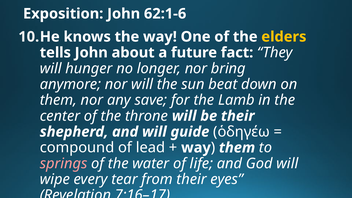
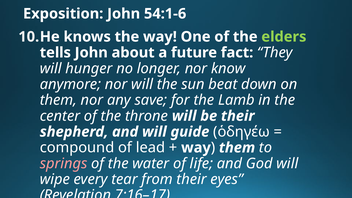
62:1-6: 62:1-6 -> 54:1-6 (165, 14)
elders colour: yellow -> light green (284, 37)
bring: bring -> know (228, 68)
